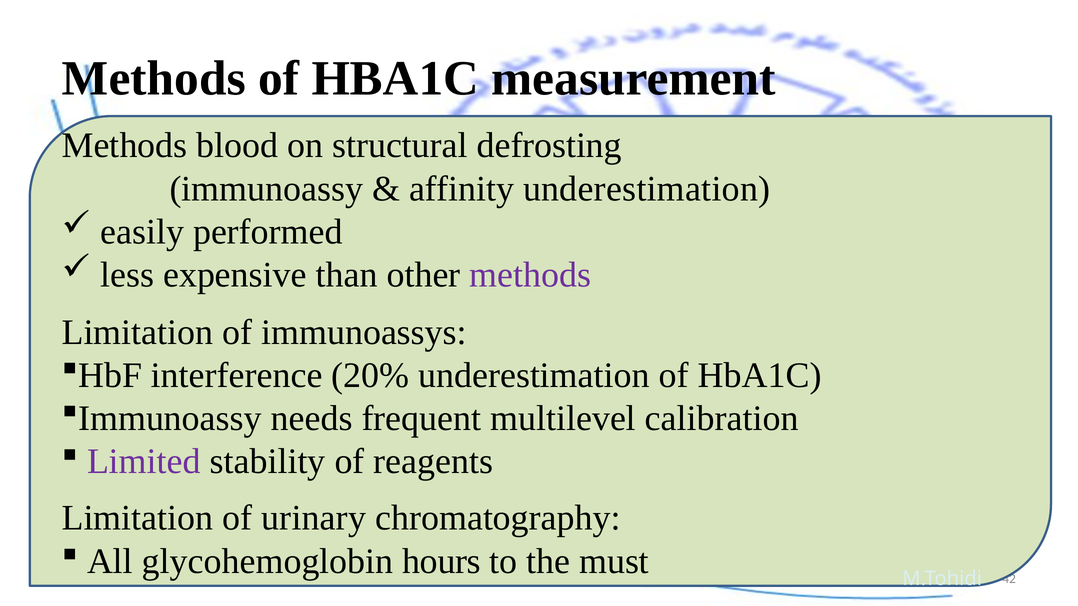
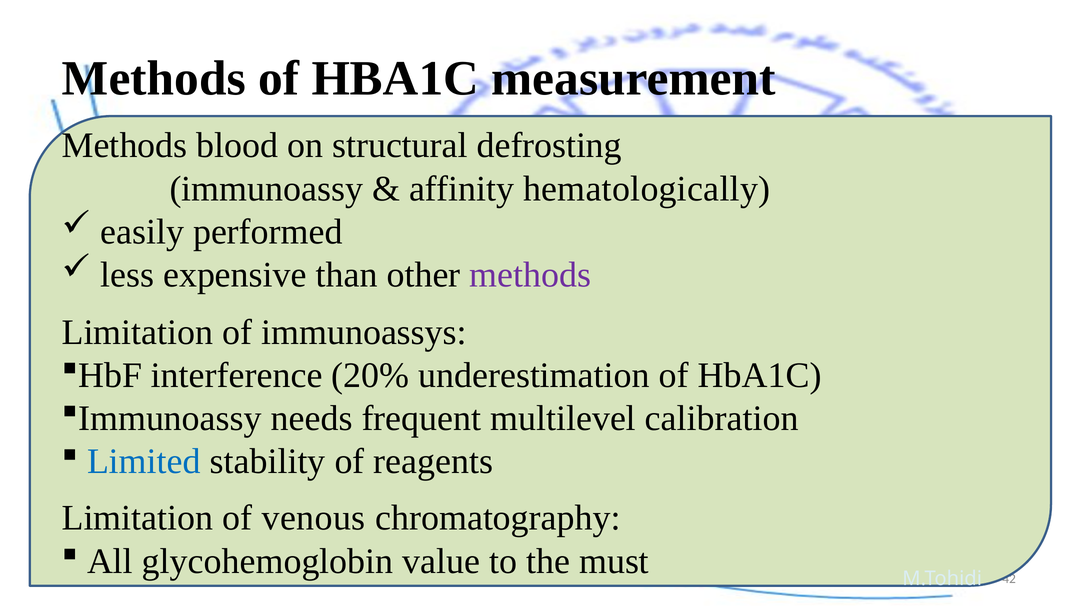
affinity underestimation: underestimation -> hematologically (647, 189)
Limited colour: purple -> blue (144, 462)
urinary: urinary -> venous (314, 518)
hours: hours -> value (441, 562)
